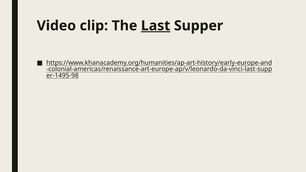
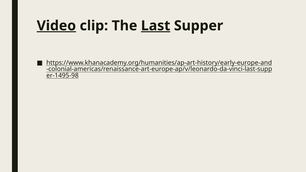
Video underline: none -> present (56, 26)
